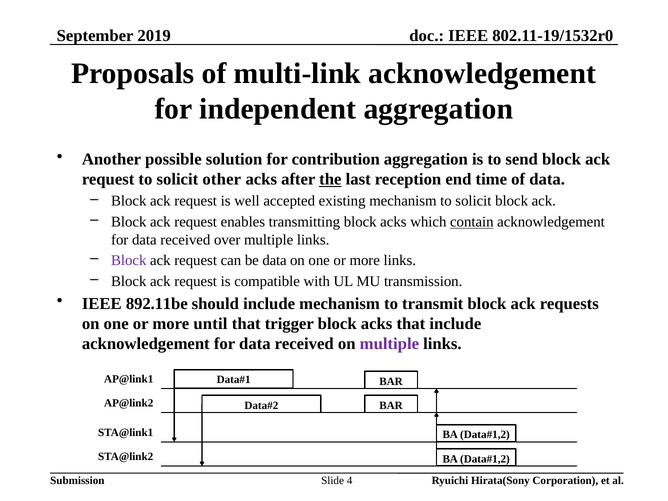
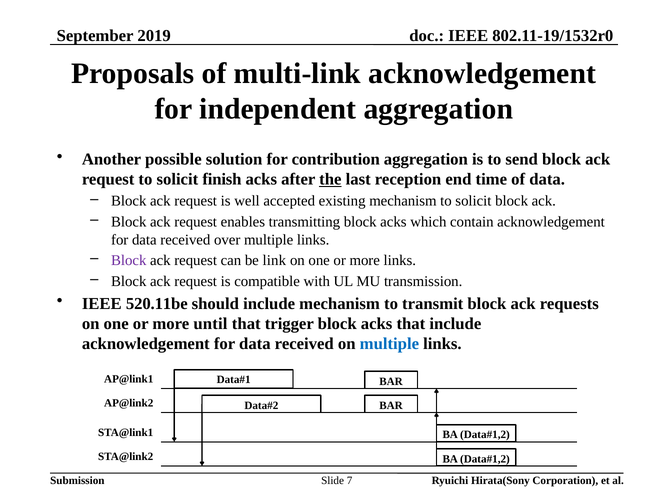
other: other -> finish (222, 179)
contain underline: present -> none (472, 222)
be data: data -> link (274, 260)
892.11be: 892.11be -> 520.11be (157, 304)
multiple colour: purple -> blue (389, 344)
4: 4 -> 7 (350, 480)
